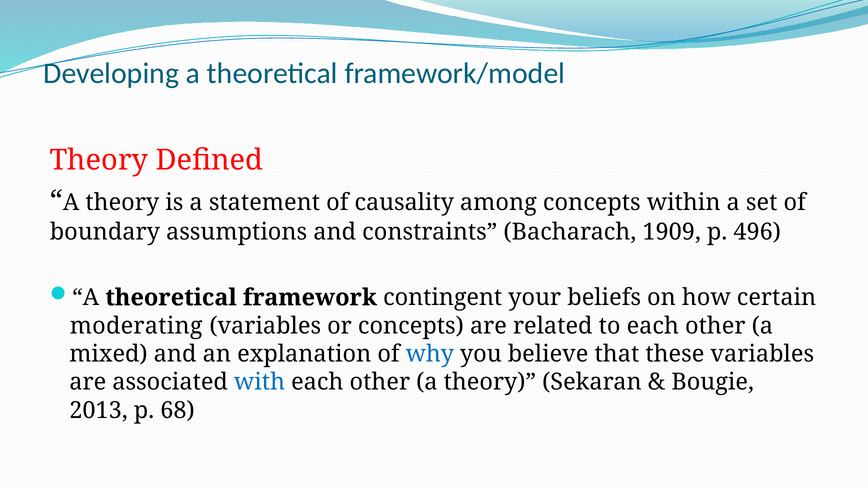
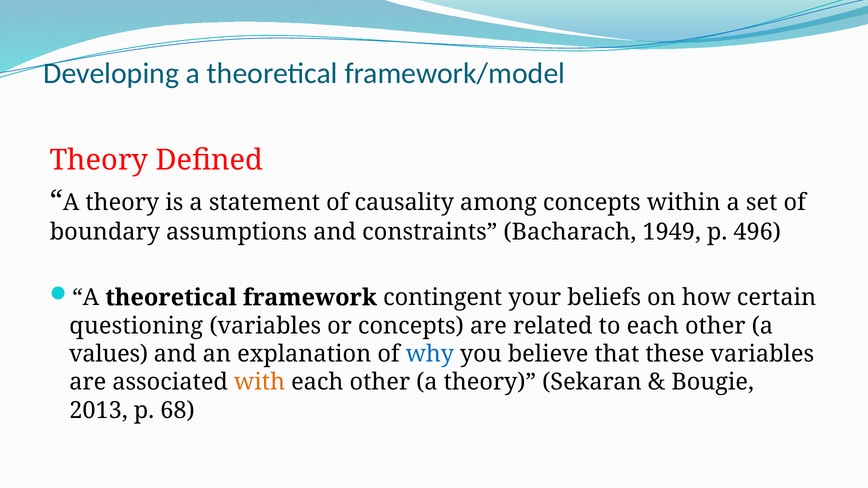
1909: 1909 -> 1949 (672, 232)
moderating: moderating -> questioning (136, 326)
mixed: mixed -> values (109, 354)
with colour: blue -> orange (260, 382)
